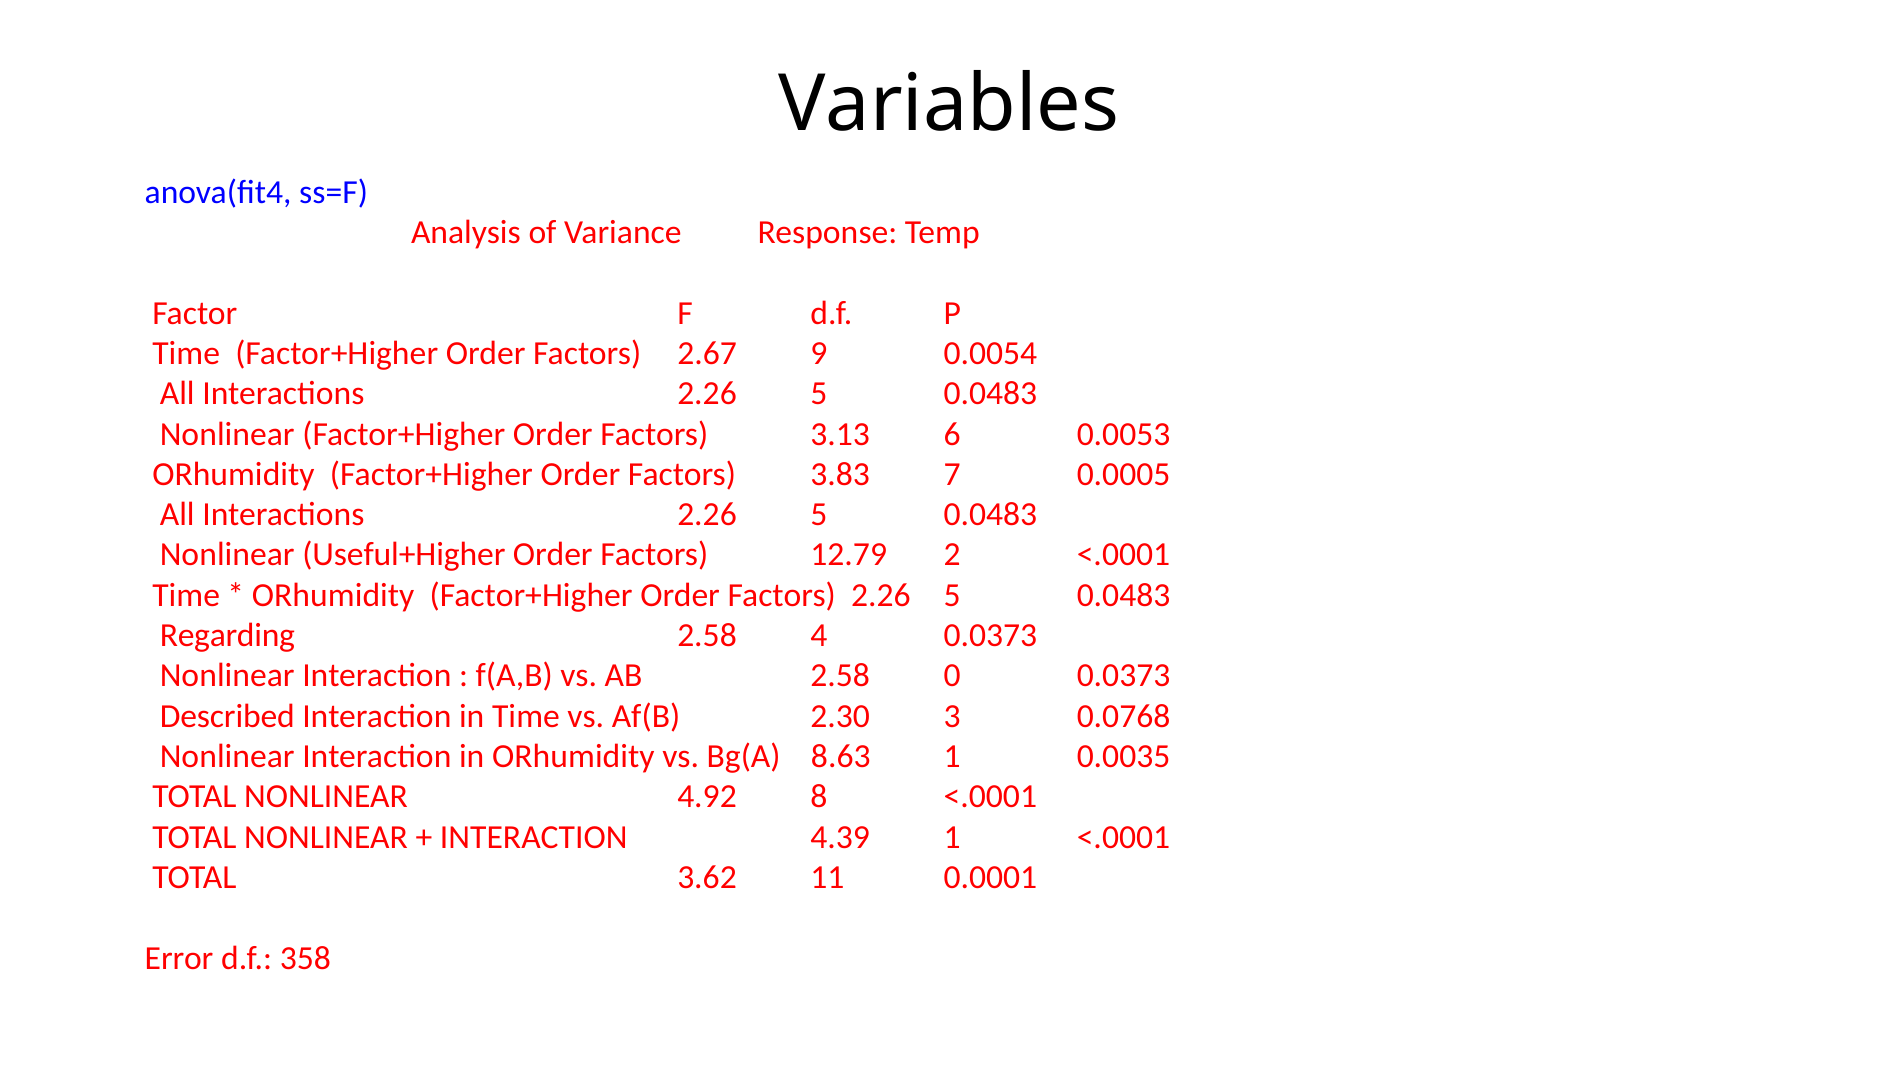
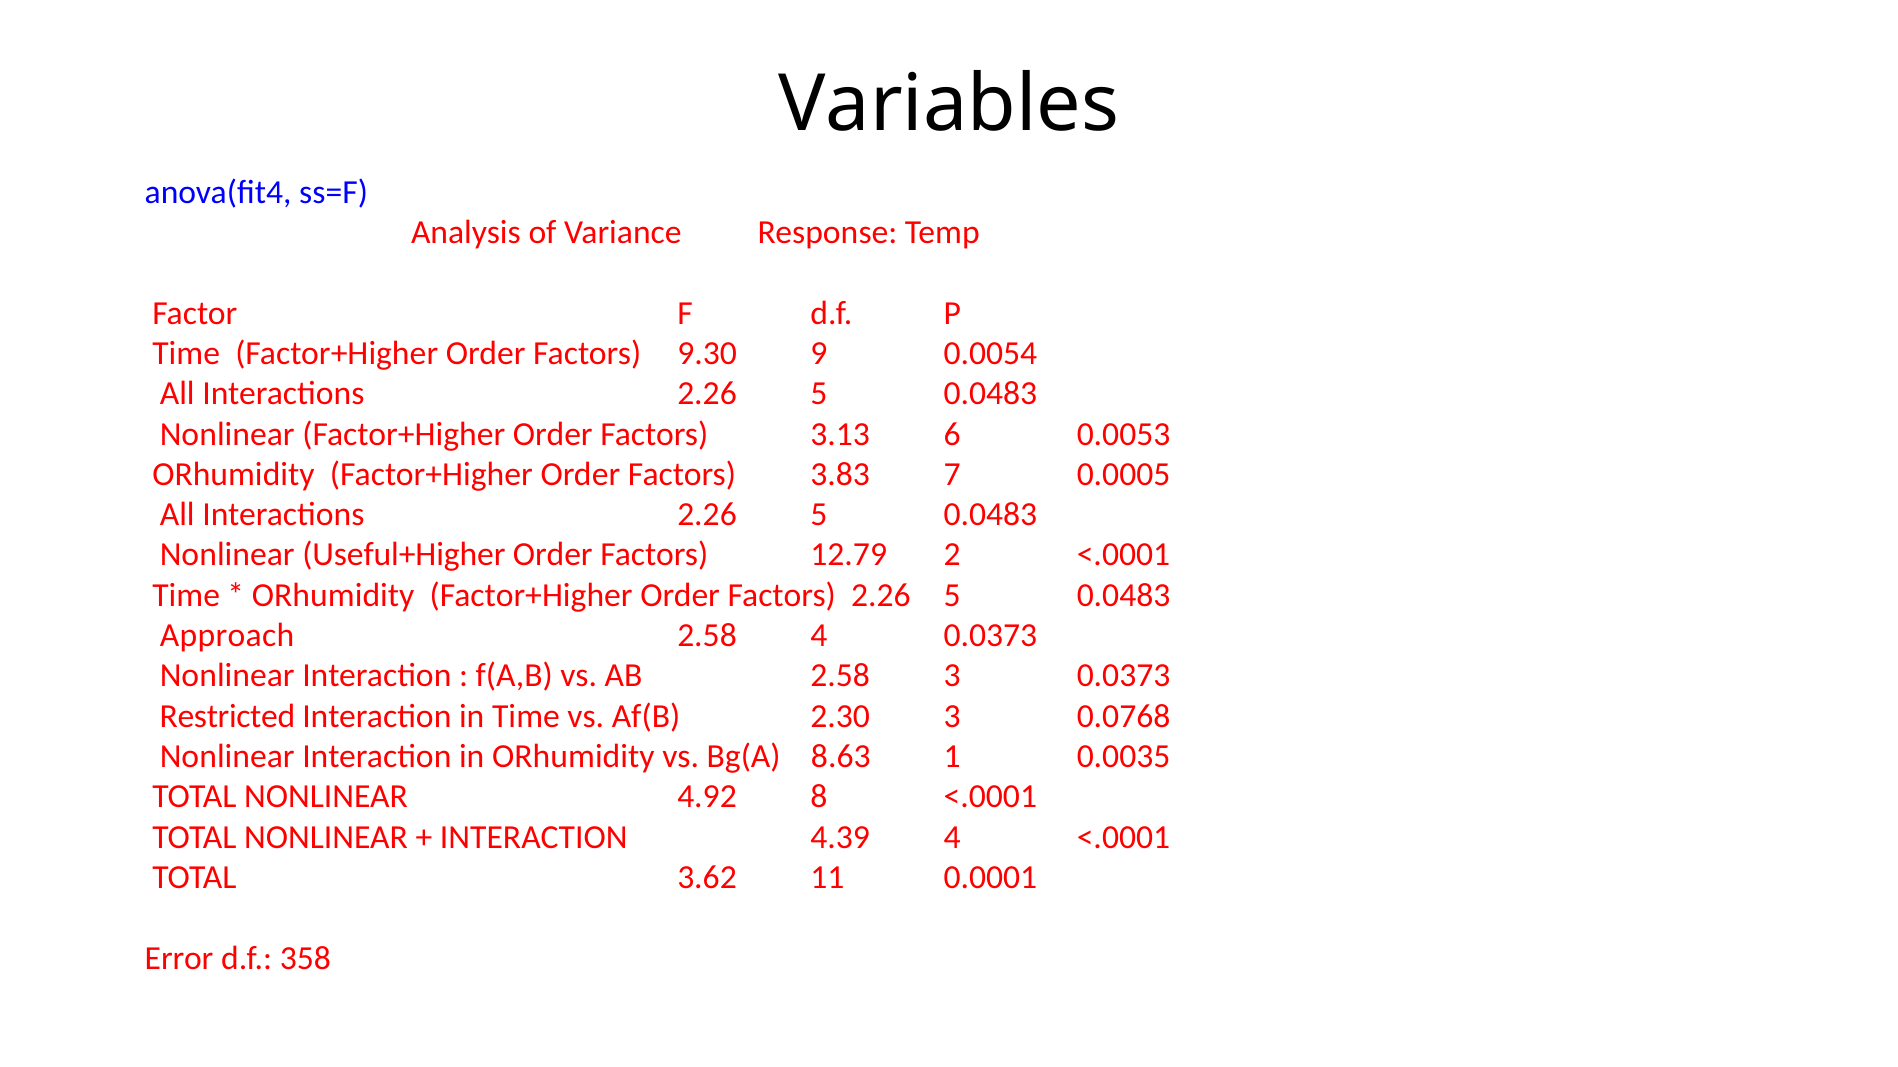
2.67: 2.67 -> 9.30 (707, 353)
Regarding: Regarding -> Approach (227, 636)
2.58 0: 0 -> 3 (952, 676)
Described: Described -> Restricted (227, 717)
4.39 1: 1 -> 4 (952, 838)
